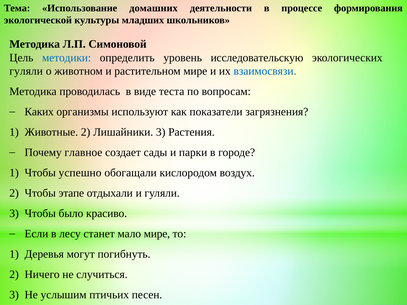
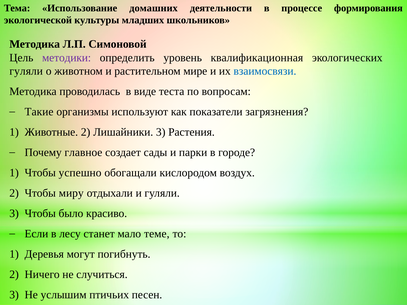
методики colour: blue -> purple (67, 58)
исследовательскую: исследовательскую -> квалификационная (257, 58)
Каких: Каких -> Такие (39, 112)
этапе: этапе -> миру (71, 193)
мало мире: мире -> теме (157, 234)
